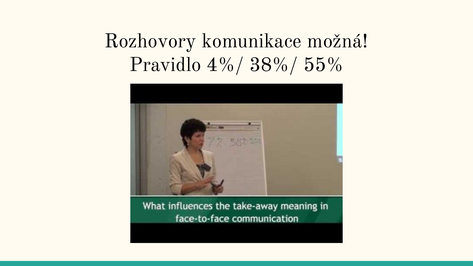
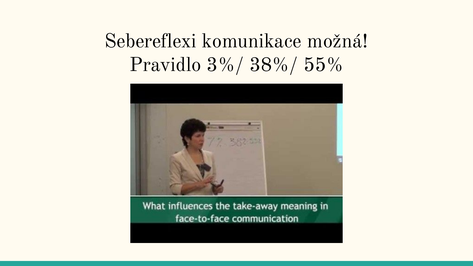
Rozhovory: Rozhovory -> Sebereflexi (151, 41)
4%/: 4%/ -> 3%/ (225, 65)
